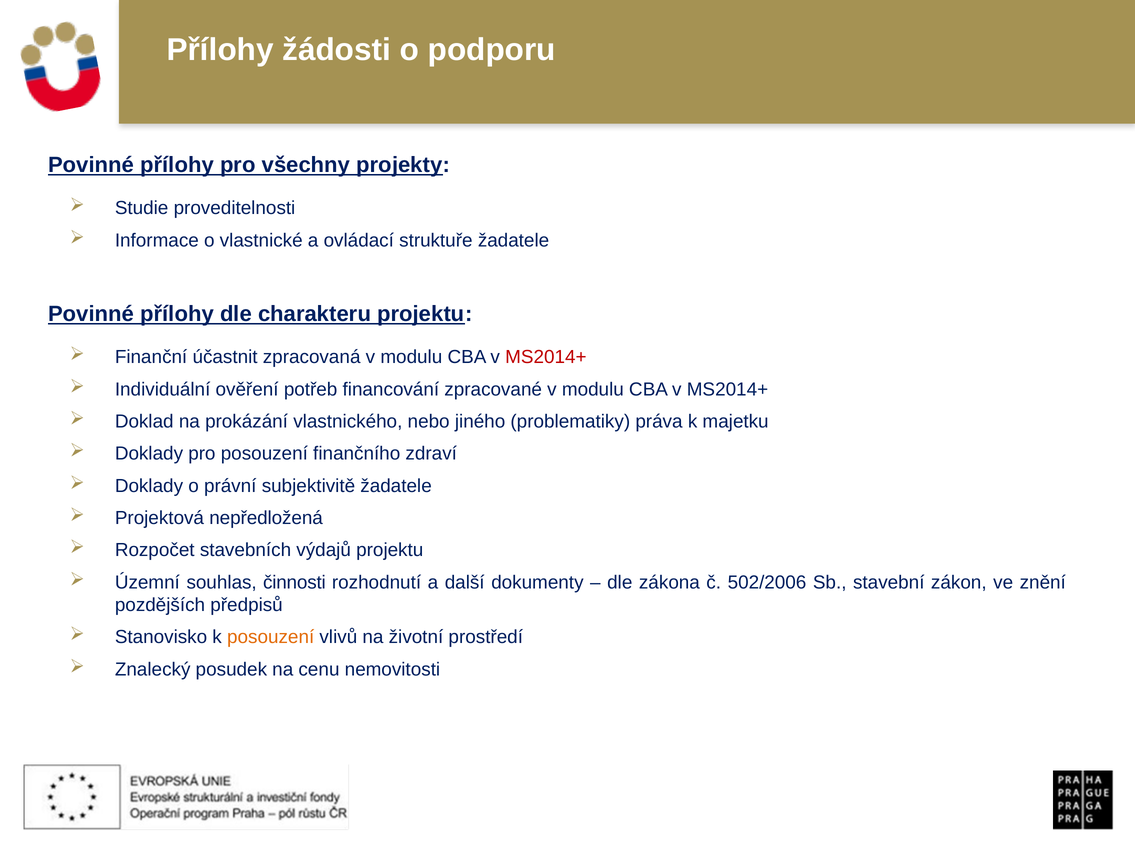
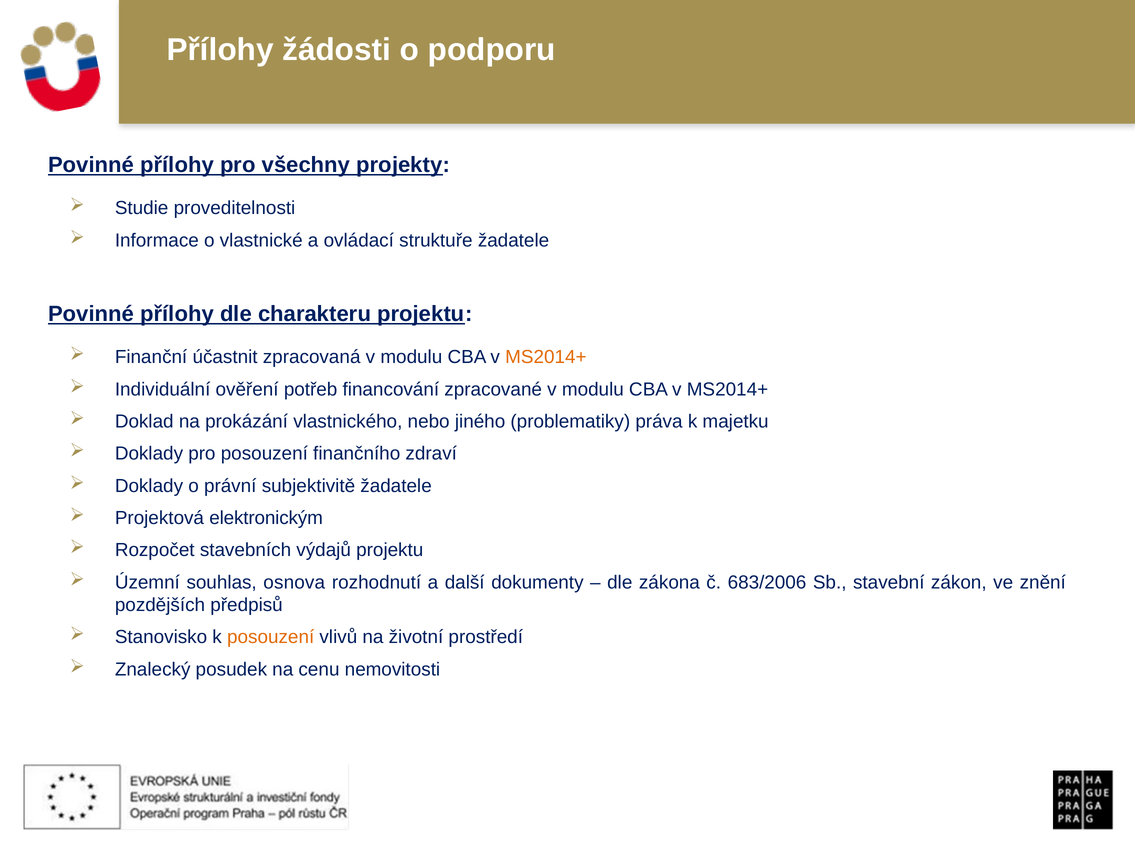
MS2014+ colour: red -> orange (546, 357)
nepředložená: nepředložená -> elektronickým (266, 518)
činnosti: činnosti -> osnova (294, 583)
502/2006: 502/2006 -> 683/2006 (767, 583)
